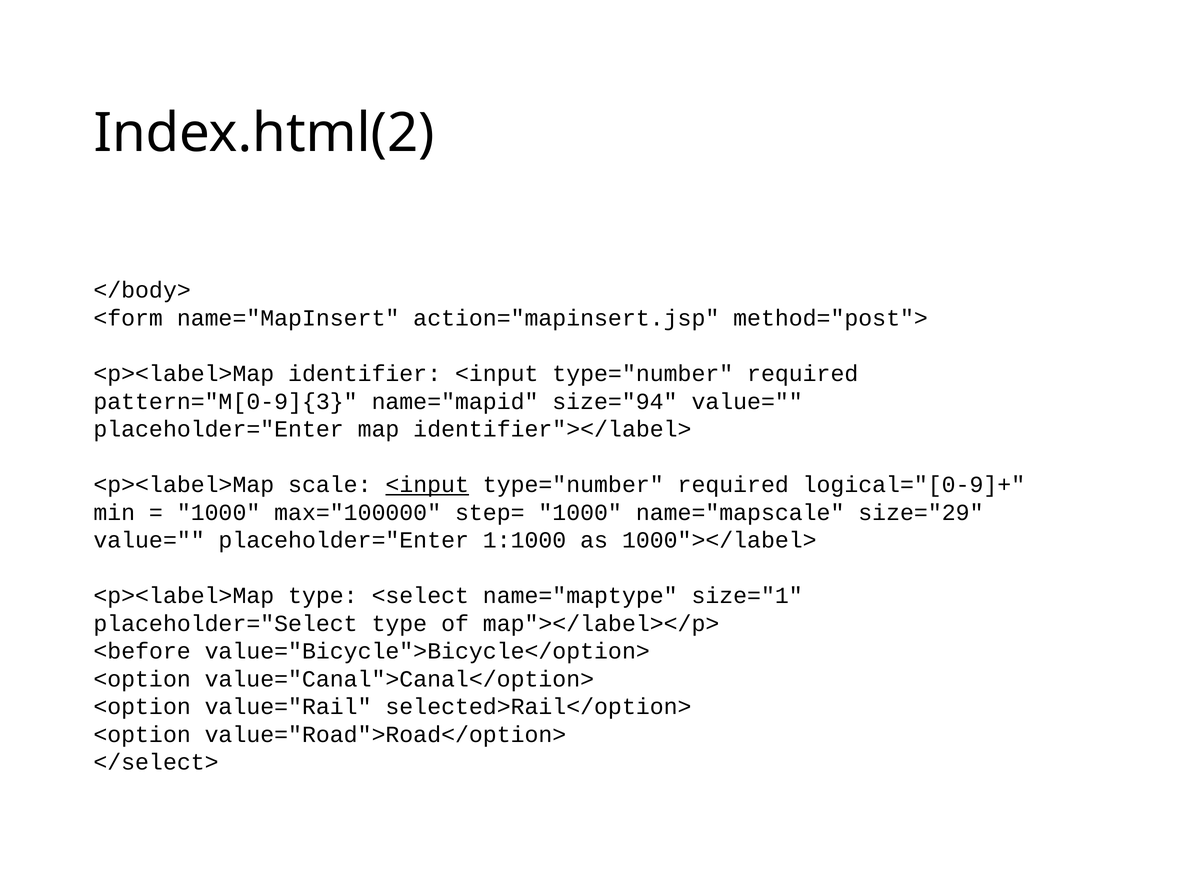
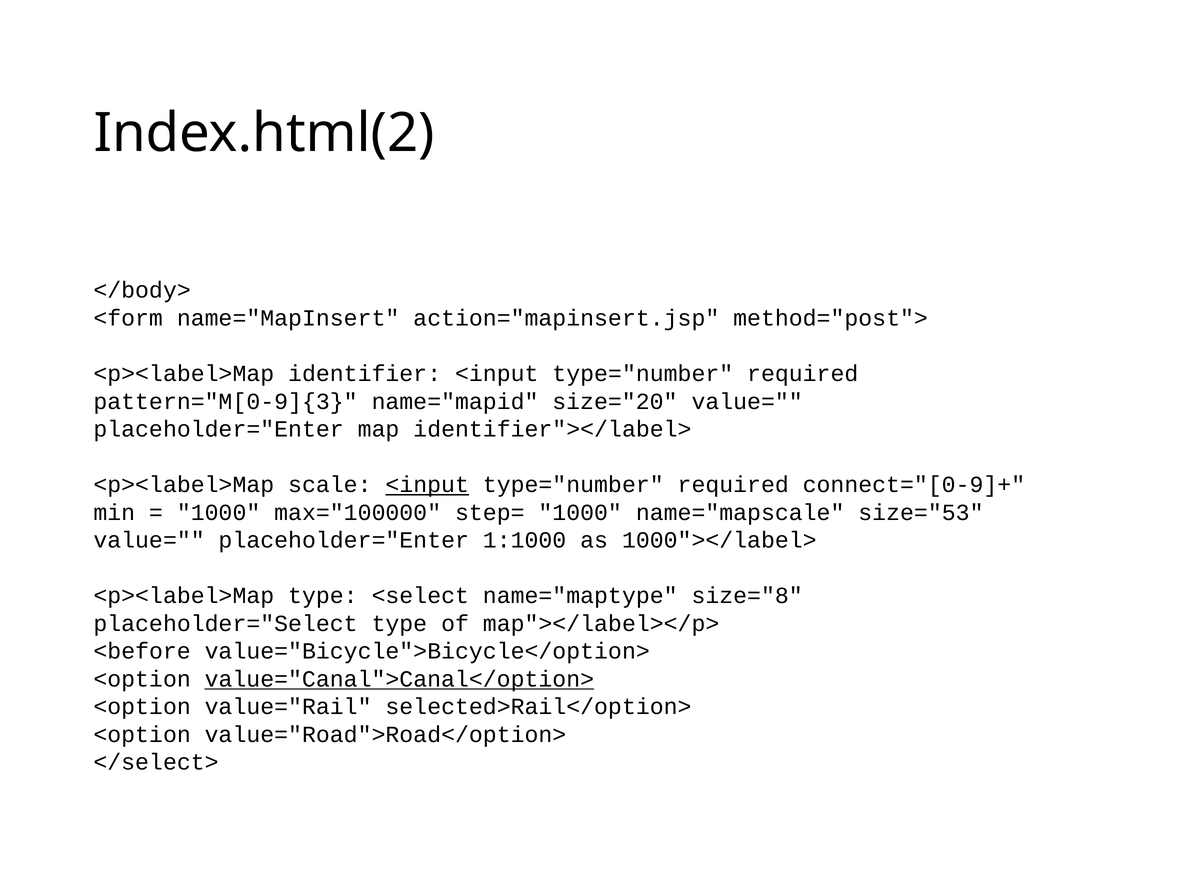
size="94: size="94 -> size="20 (615, 402)
logical="[0-9]+: logical="[0-9]+ -> connect="[0-9]+ (914, 485)
size="29: size="29 -> size="53 (921, 513)
size="1: size="1 -> size="8 (747, 596)
value="Canal">Canal</option> underline: none -> present (399, 679)
